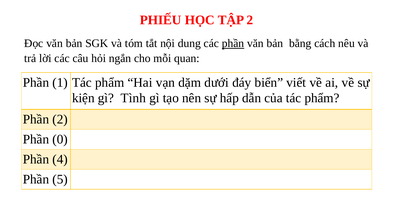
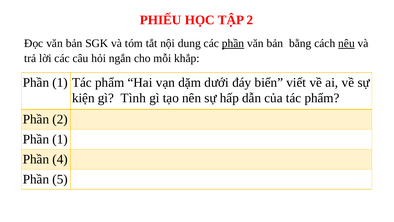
nêu underline: none -> present (346, 43)
quan: quan -> khắp (187, 58)
0: 0 -> 1 (60, 139)
